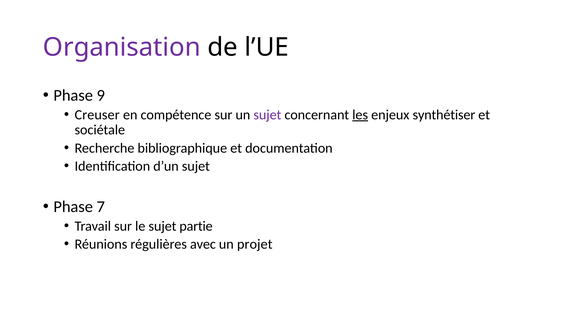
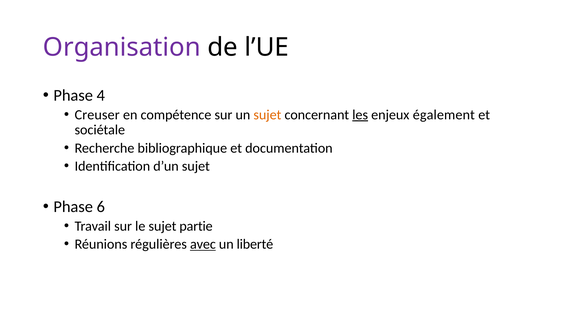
9: 9 -> 4 (101, 95)
sujet colour: purple -> orange (267, 115)
synthétiser: synthétiser -> également (444, 115)
7: 7 -> 6 (101, 206)
avec underline: none -> present (203, 244)
projet: projet -> liberté (255, 244)
